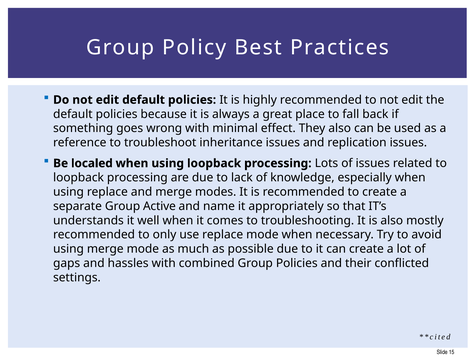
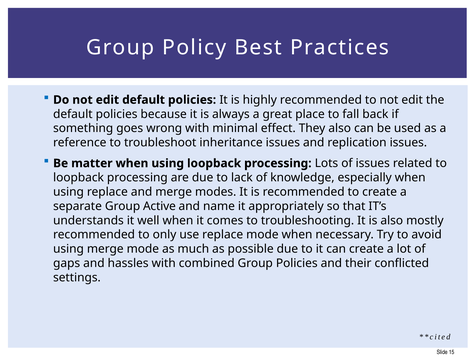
localed: localed -> matter (92, 163)
